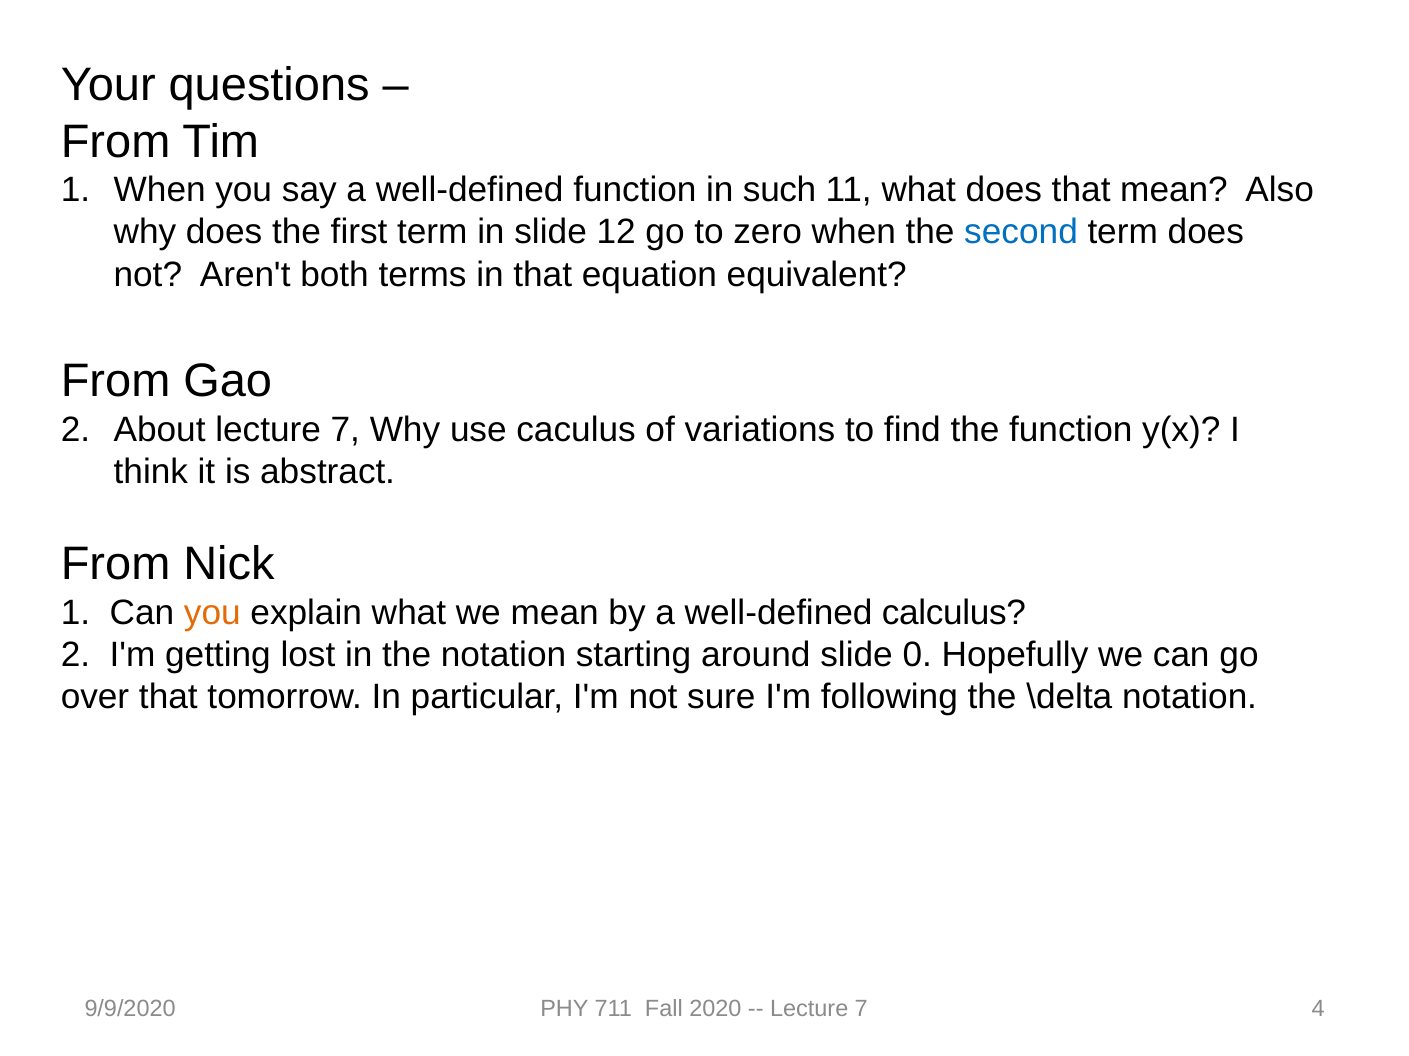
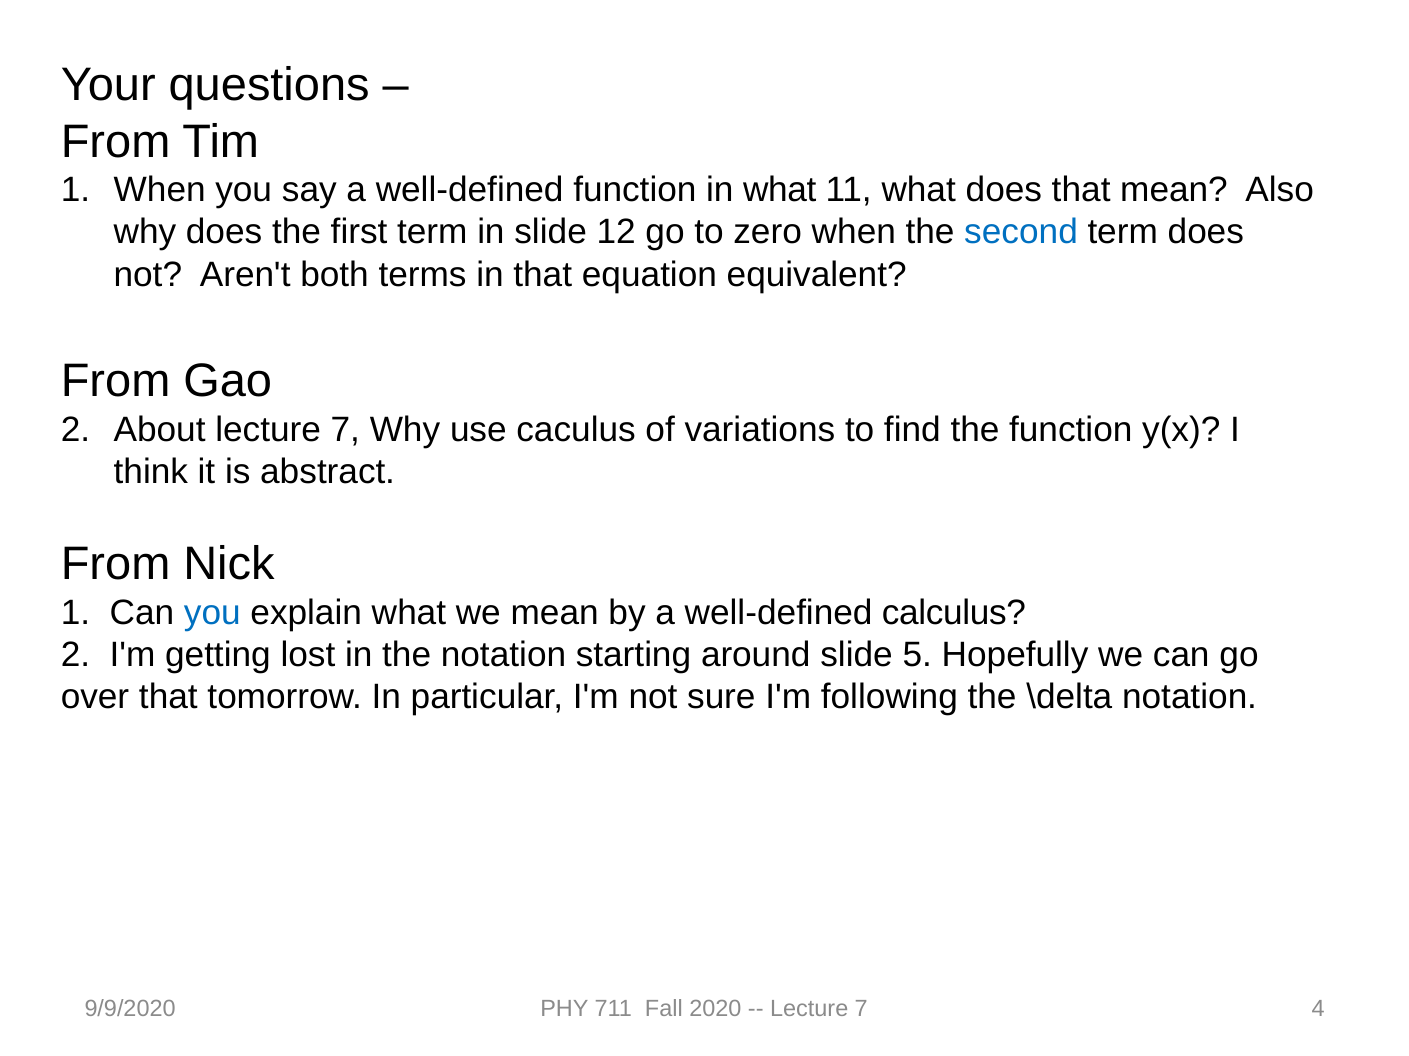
in such: such -> what (780, 190)
you colour: orange -> blue (212, 613)
0: 0 -> 5 (917, 655)
